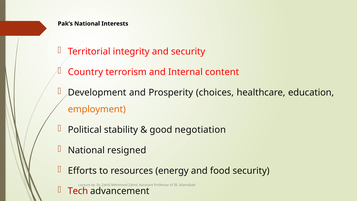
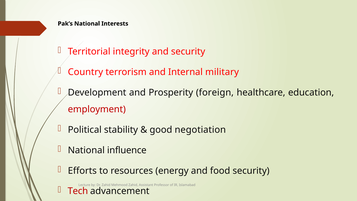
content: content -> military (222, 72)
choices: choices -> foreign (215, 92)
employment colour: orange -> red (97, 109)
resigned: resigned -> influence (127, 150)
